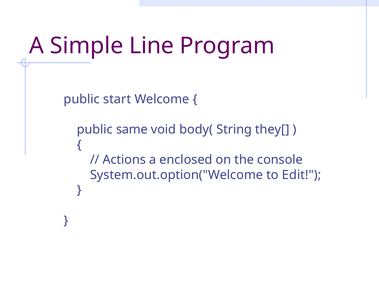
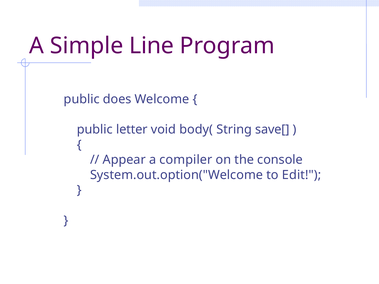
start: start -> does (117, 99)
same: same -> letter (132, 130)
they[: they[ -> save[ (272, 130)
Actions: Actions -> Appear (124, 160)
enclosed: enclosed -> compiler (186, 160)
